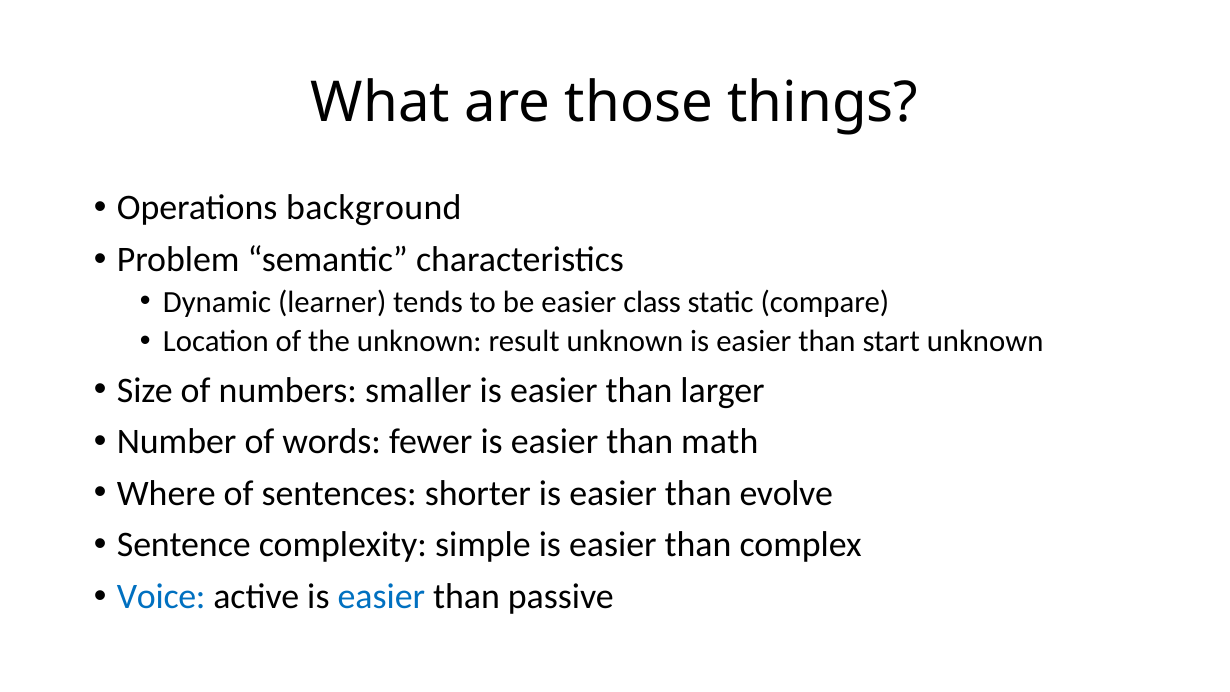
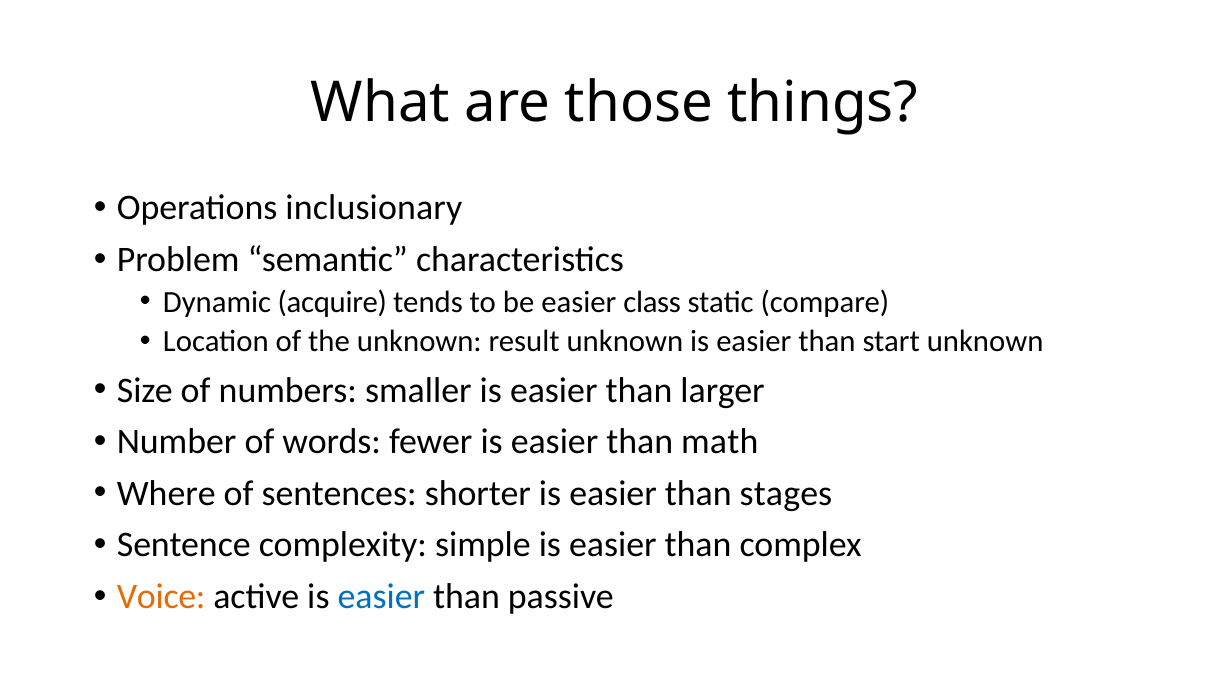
background: background -> inclusionary (374, 208)
learner: learner -> acquire (332, 302)
evolve: evolve -> stages (786, 493)
Voice colour: blue -> orange (161, 597)
